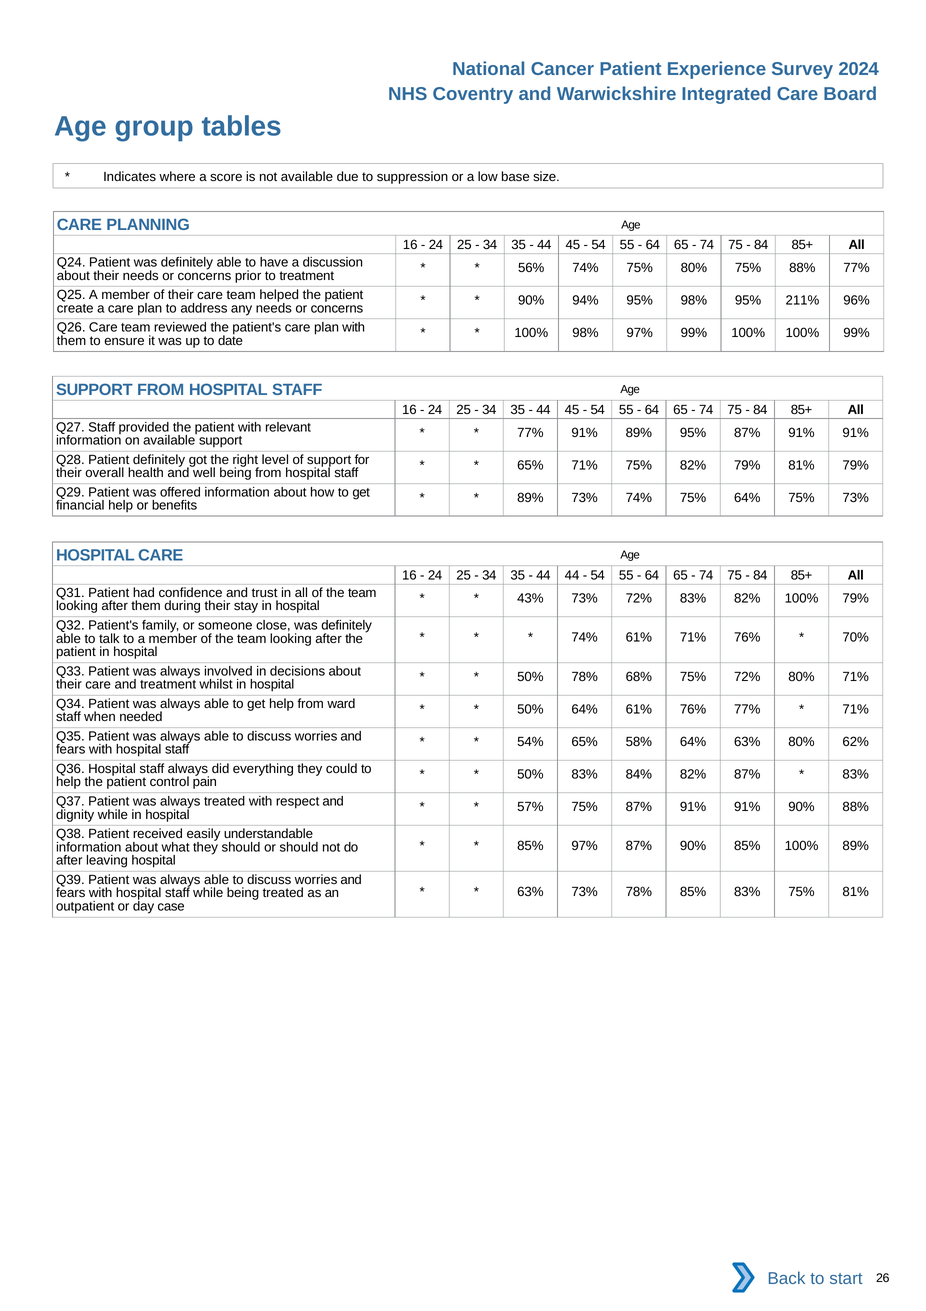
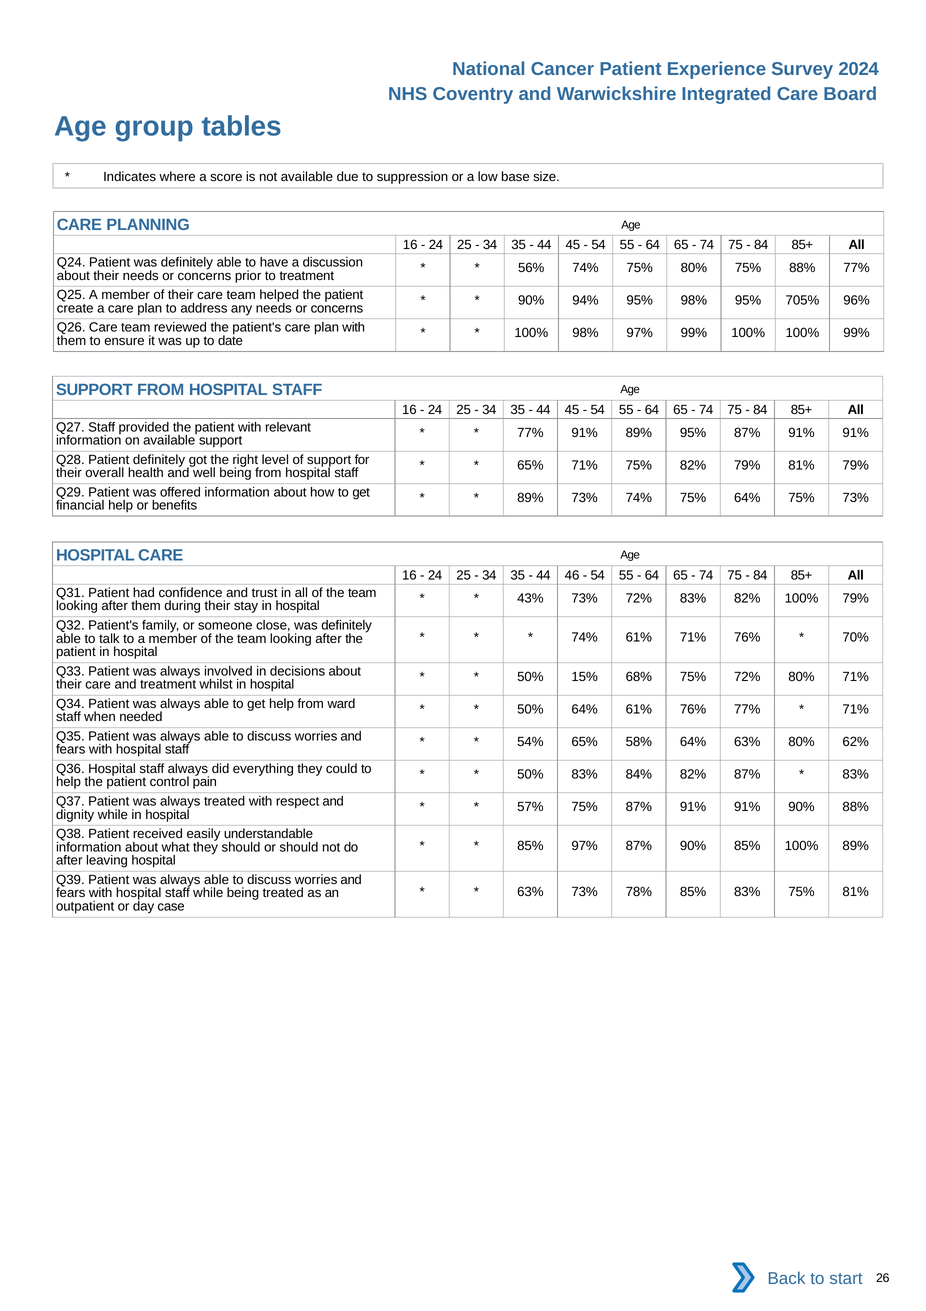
211%: 211% -> 705% (802, 300)
44 44: 44 -> 46 (572, 575)
50% 78%: 78% -> 15% (585, 676)
